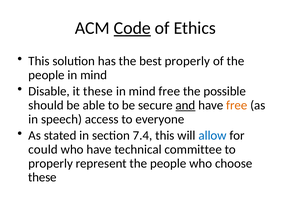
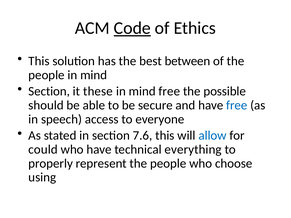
best properly: properly -> between (187, 61)
Disable: Disable -> Section (49, 91)
and underline: present -> none (185, 105)
free colour: orange -> blue (237, 105)
7.4: 7.4 -> 7.6 (143, 136)
committee: committee -> everything (193, 150)
these: these -> using (42, 178)
